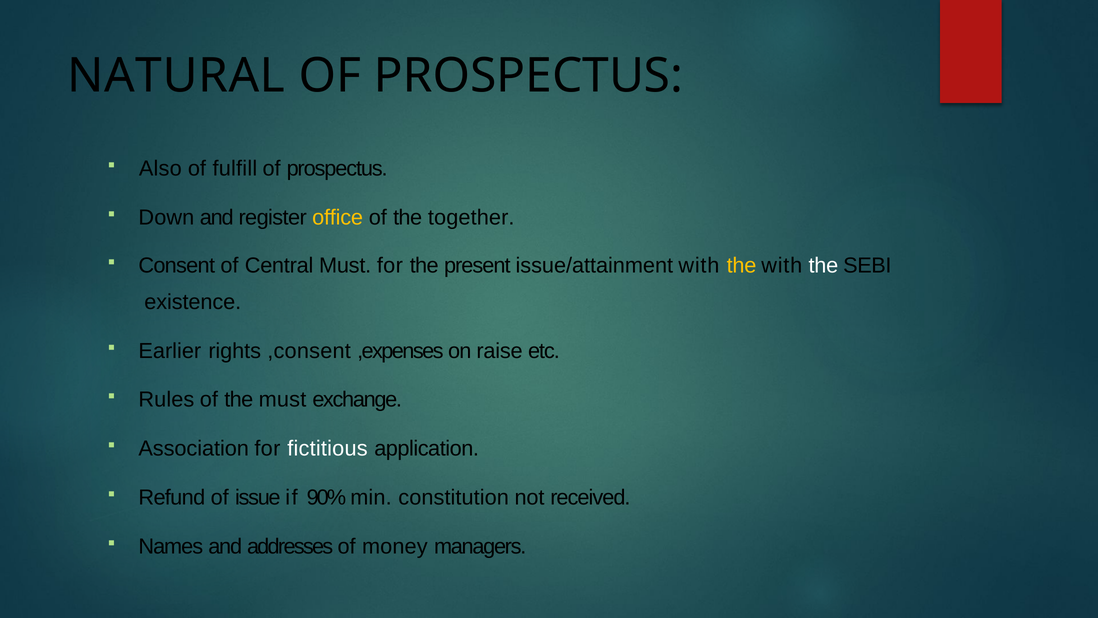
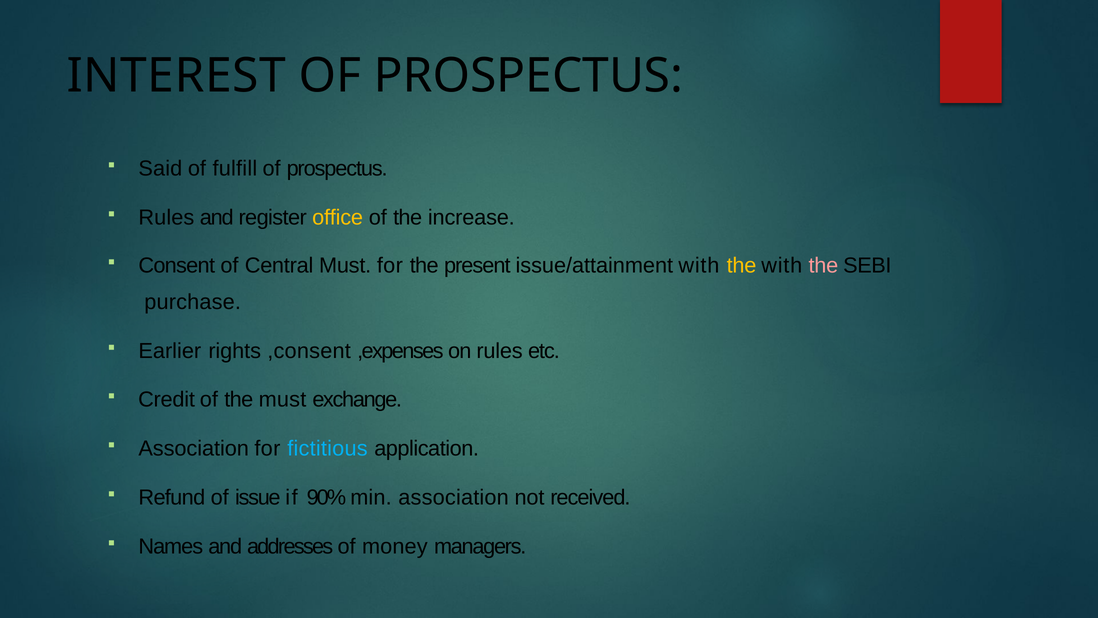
NATURAL: NATURAL -> INTEREST (176, 76)
Also: Also -> Said (160, 169)
Down: Down -> Rules (166, 217)
together: together -> increase (471, 217)
the colour: white -> pink (823, 265)
existence: existence -> purchase (193, 302)
on raise: raise -> rules (500, 351)
Rules: Rules -> Credit (167, 400)
fictitious colour: white -> light blue (328, 448)
min constitution: constitution -> association (454, 497)
